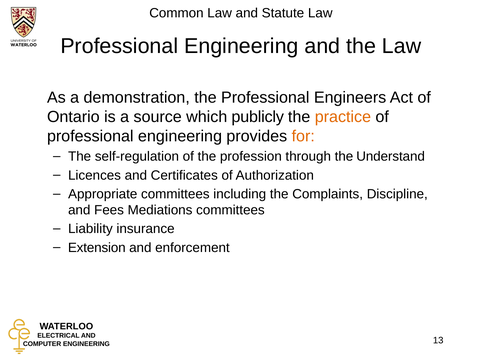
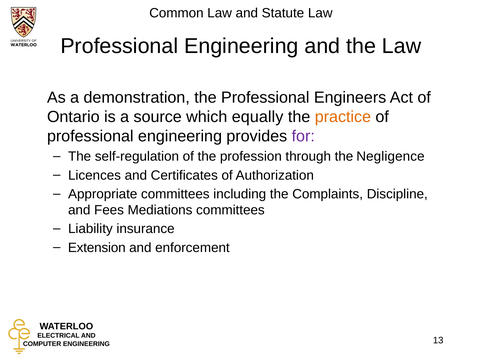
publicly: publicly -> equally (258, 117)
for colour: orange -> purple (303, 136)
Understand: Understand -> Negligence (390, 156)
